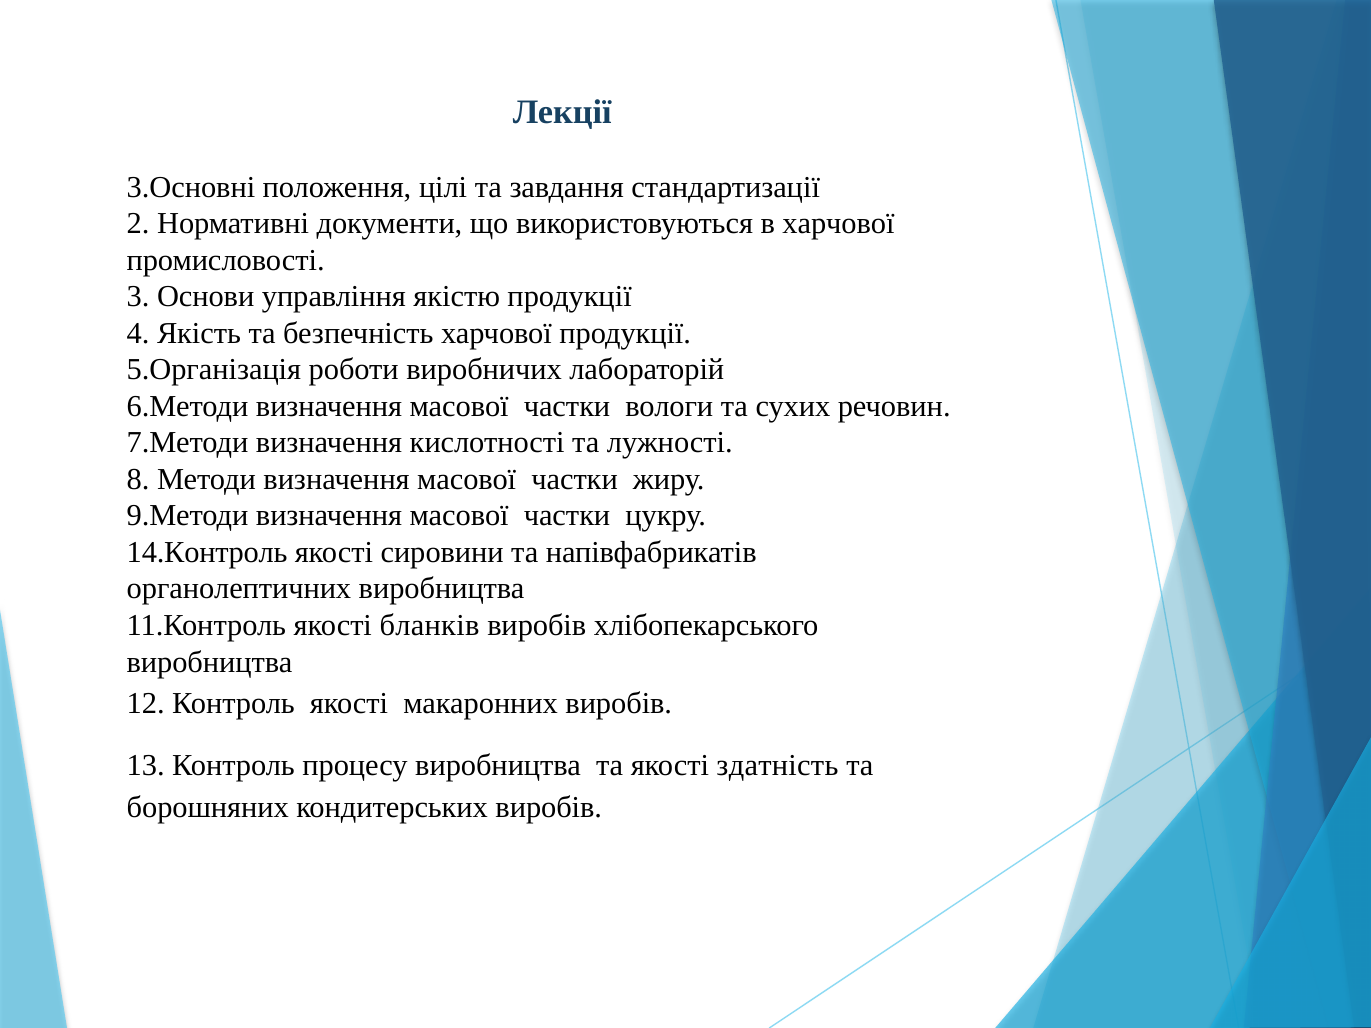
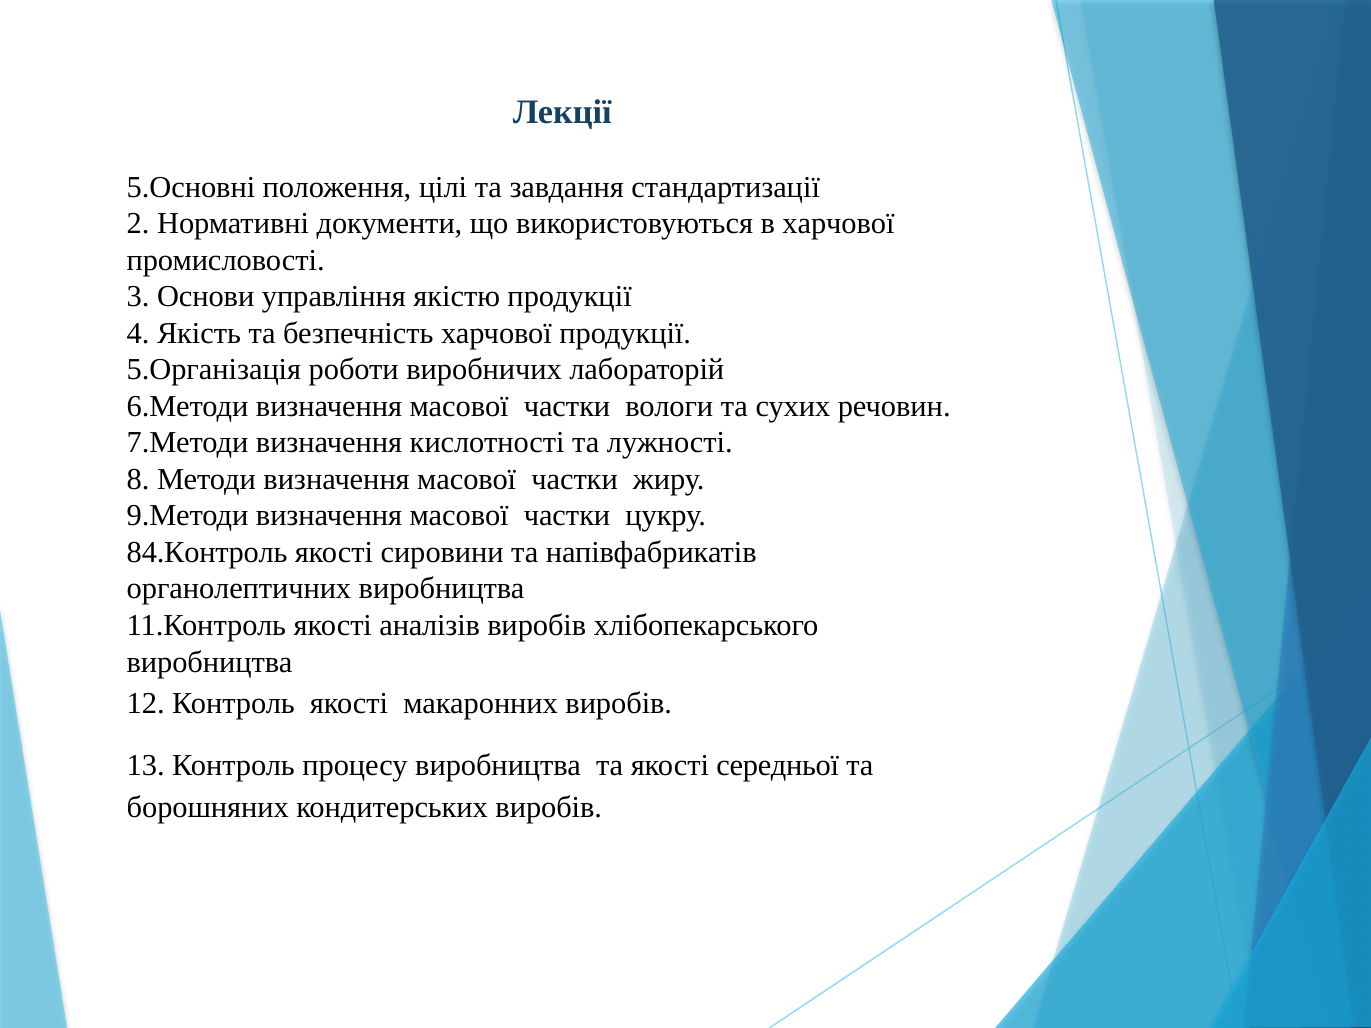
3.Основні: 3.Основні -> 5.Основні (191, 187)
14.Контроль: 14.Контроль -> 84.Контроль (207, 552)
бланків: бланків -> аналізів (430, 626)
здатність: здатність -> середньої (778, 765)
